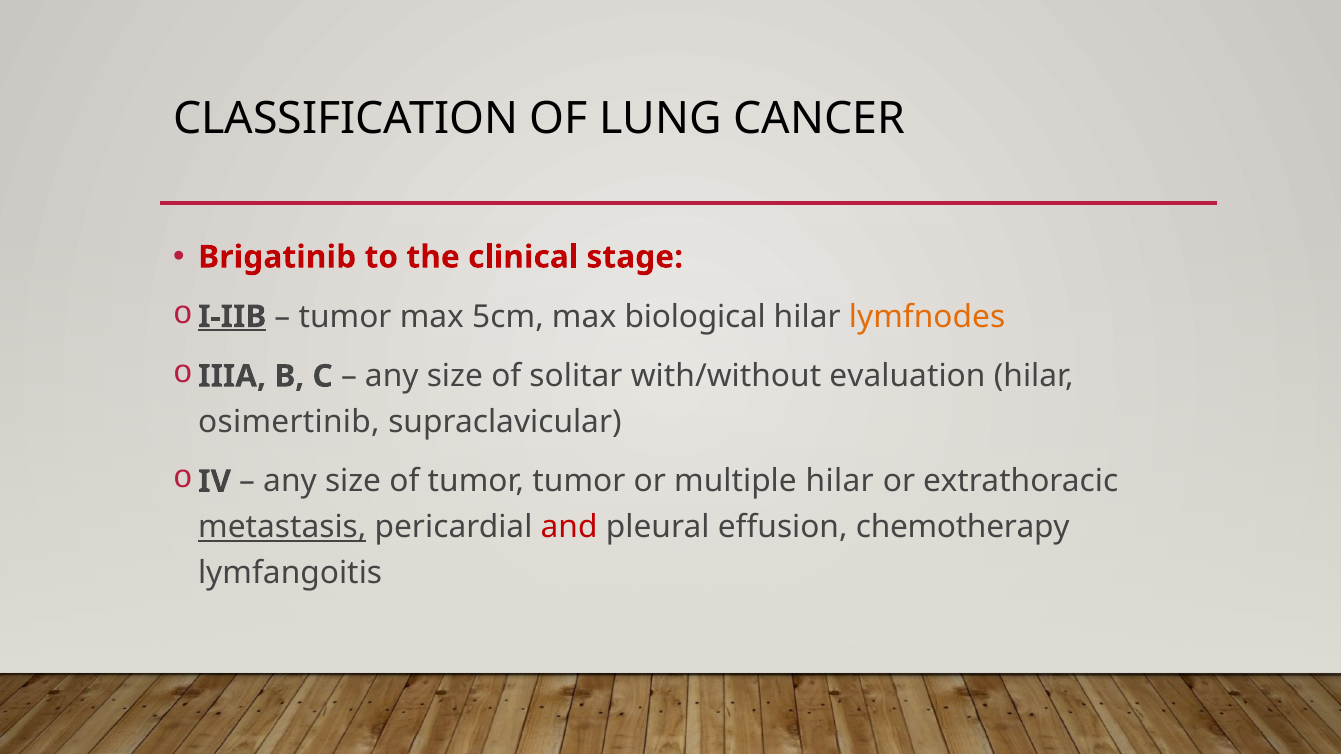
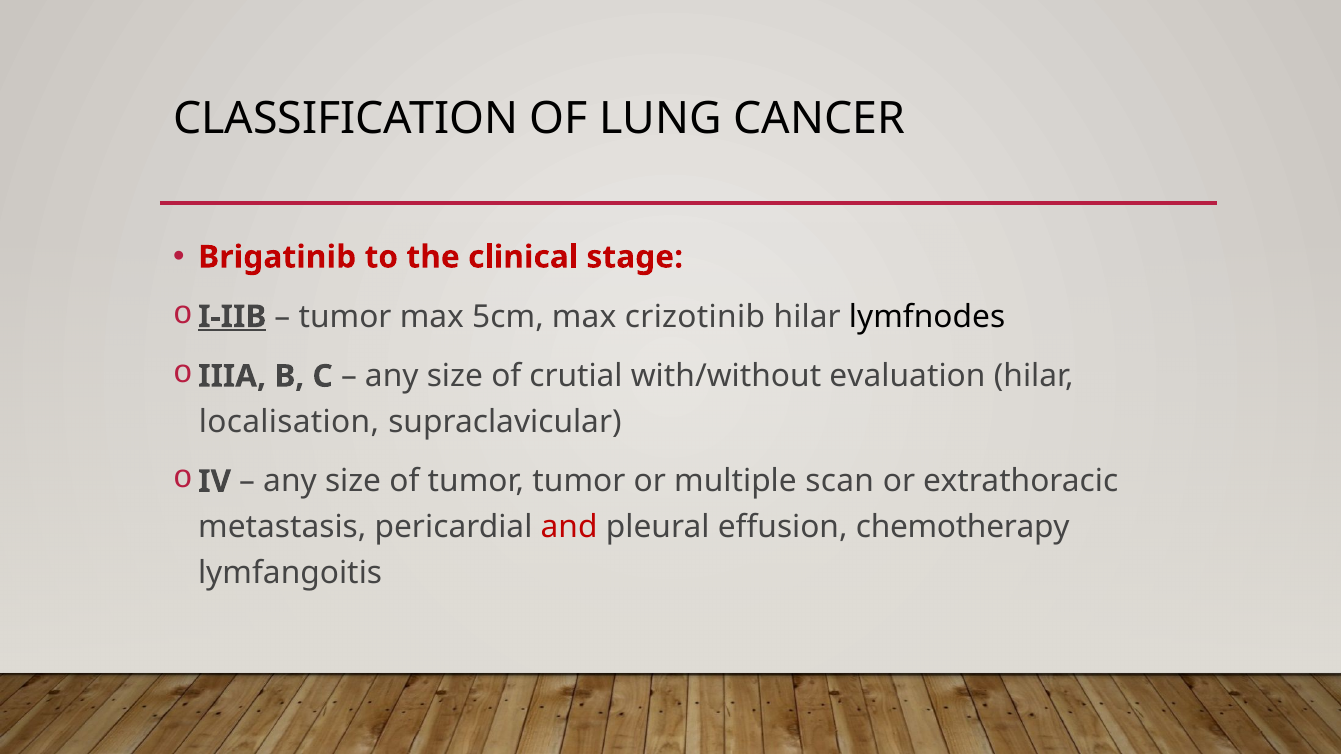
biological: biological -> crizotinib (695, 317)
lymfnodes colour: orange -> black (927, 317)
solitar: solitar -> crutial (576, 376)
osimertinib: osimertinib -> localisation (289, 422)
multiple hilar: hilar -> scan (840, 482)
metastasis underline: present -> none (282, 527)
